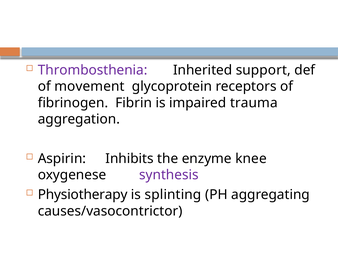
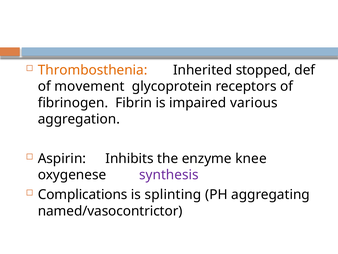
Thrombosthenia colour: purple -> orange (93, 70)
support: support -> stopped (263, 70)
trauma: trauma -> various (254, 103)
Physiotherapy: Physiotherapy -> Complications (83, 194)
causes/vasocontrictor: causes/vasocontrictor -> named/vasocontrictor (110, 211)
